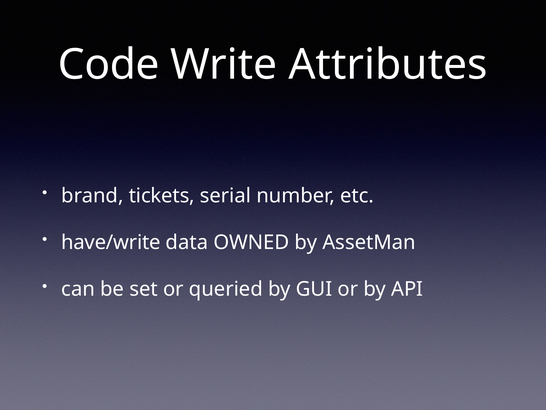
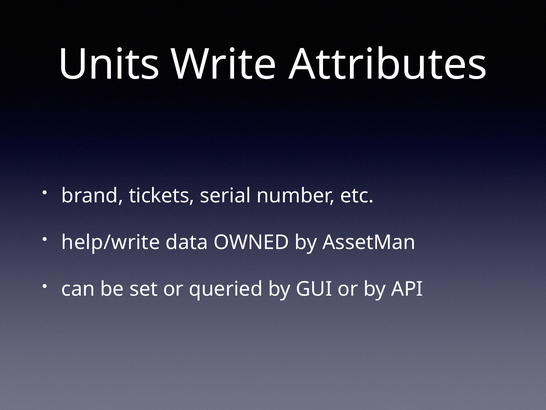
Code: Code -> Units (109, 65)
have/write: have/write -> help/write (111, 242)
